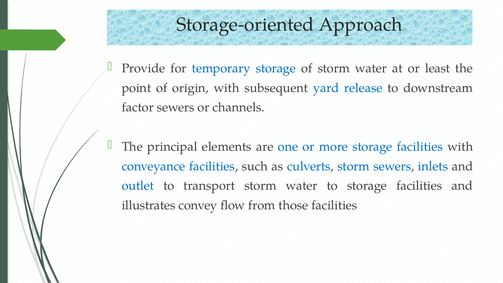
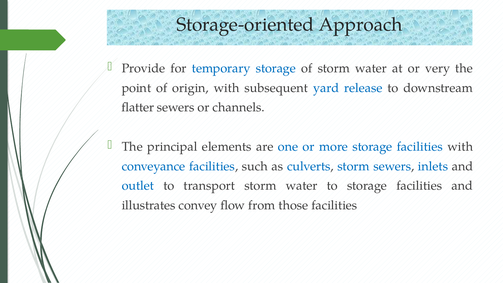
least: least -> very (438, 68)
factor: factor -> flatter (138, 107)
